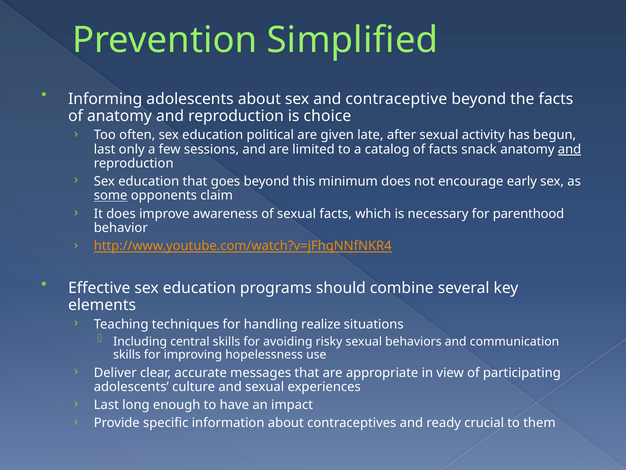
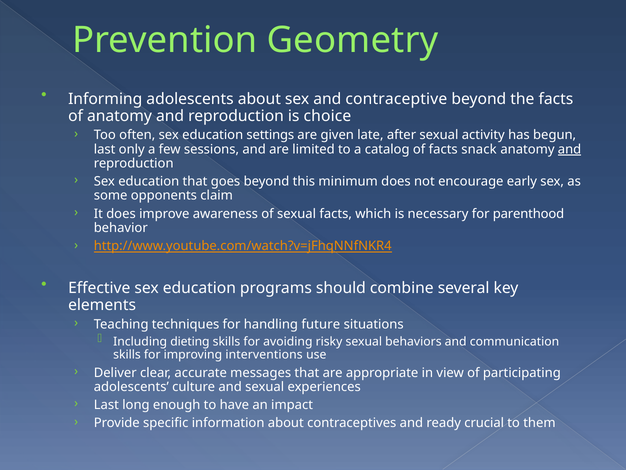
Simplified: Simplified -> Geometry (353, 40)
political: political -> settings (270, 135)
some underline: present -> none (111, 195)
realize: realize -> future (321, 324)
central: central -> dieting (190, 341)
hopelessness: hopelessness -> interventions (264, 355)
